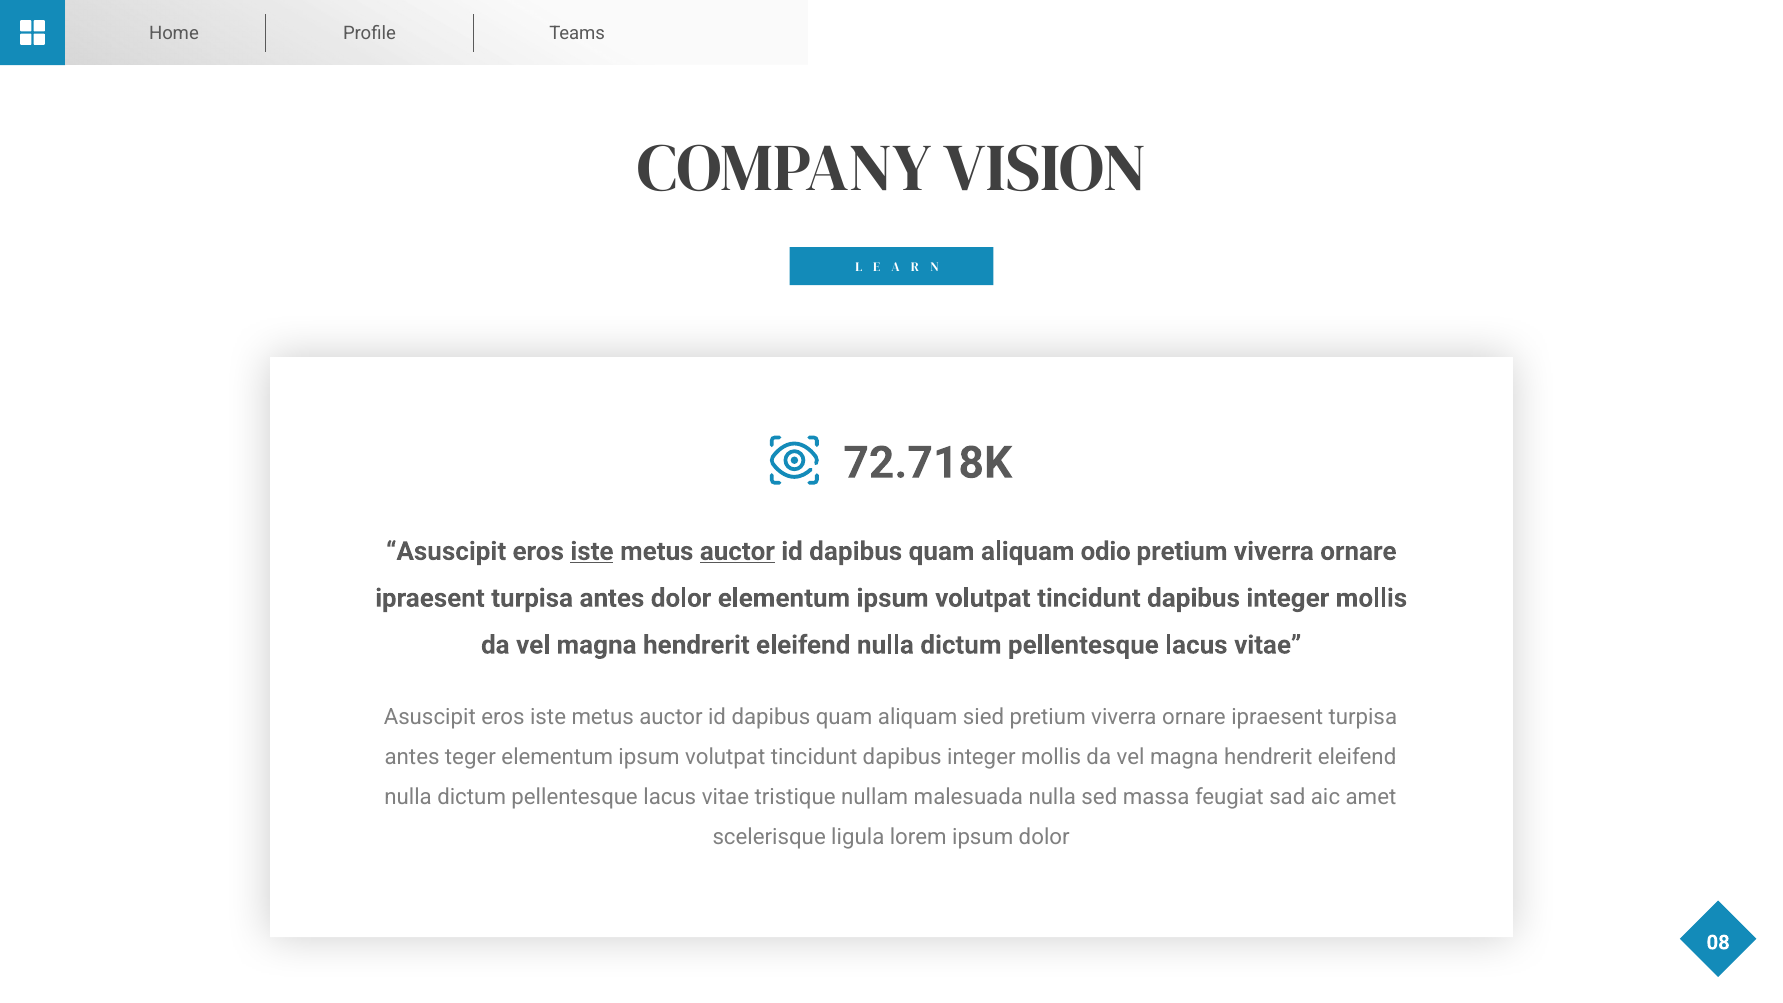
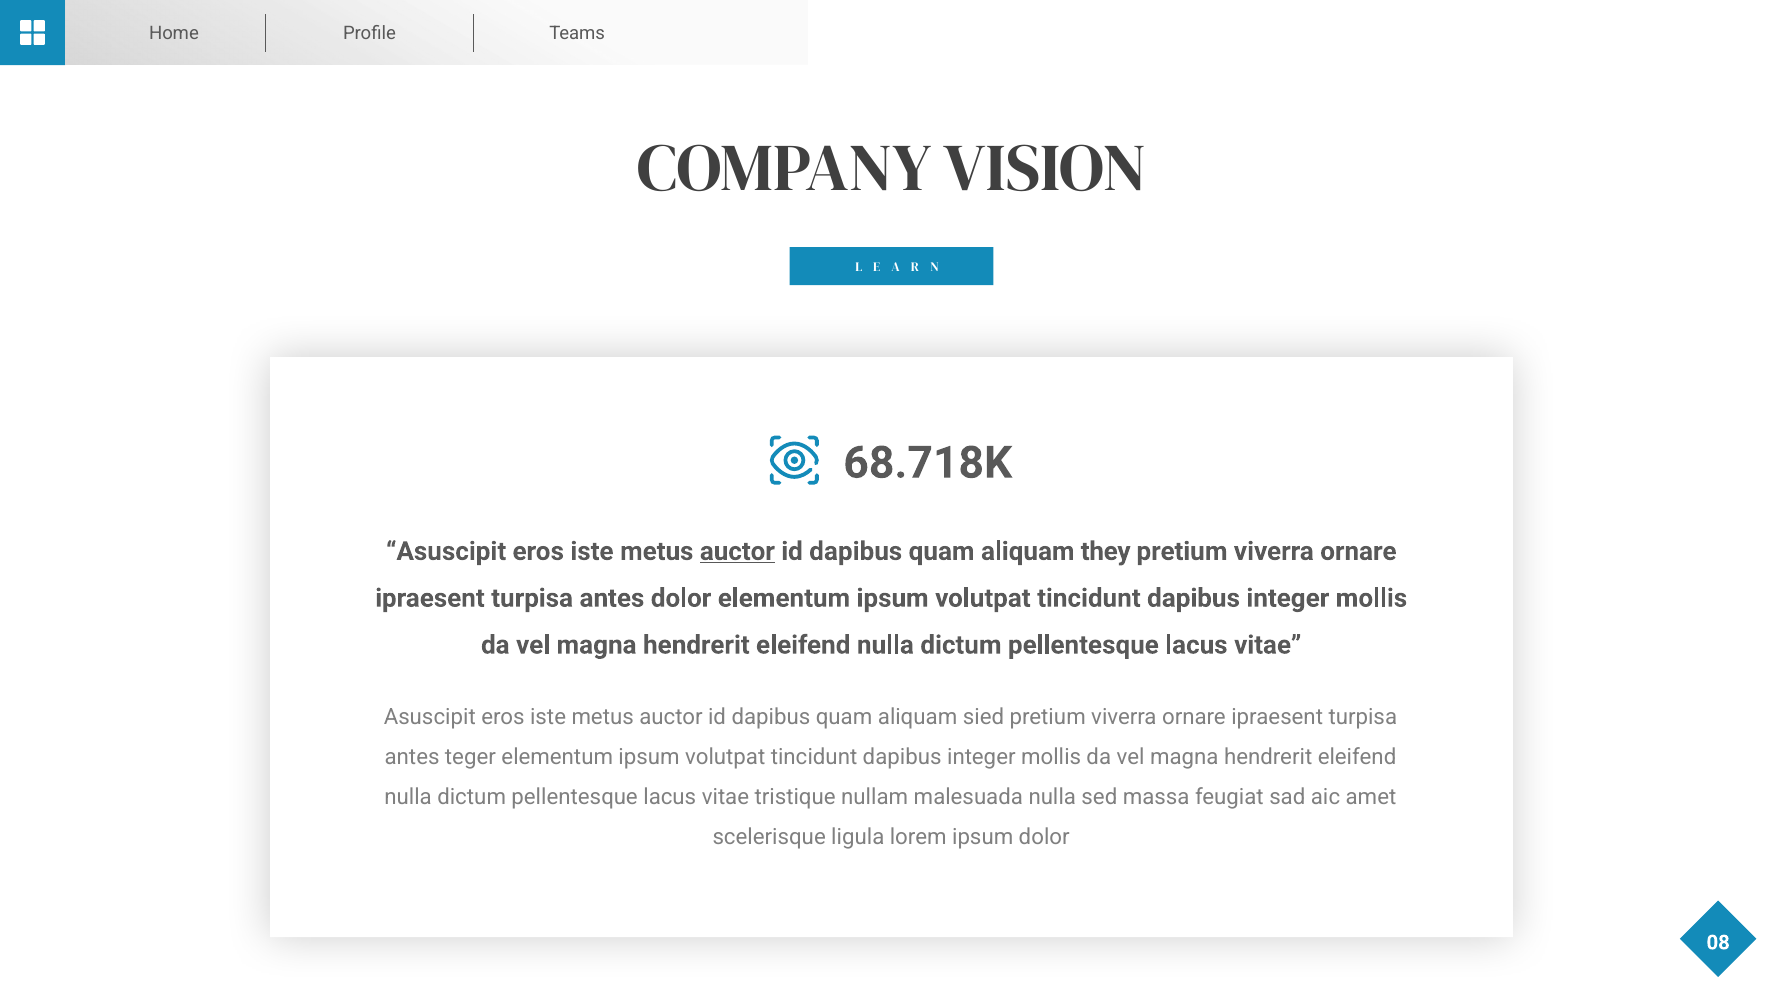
72.718K: 72.718K -> 68.718K (928, 463)
iste underline: present -> none (592, 551)
odio: odio -> they (1106, 551)
